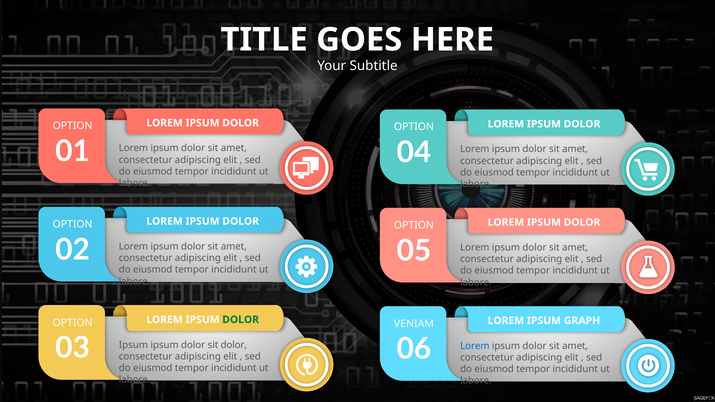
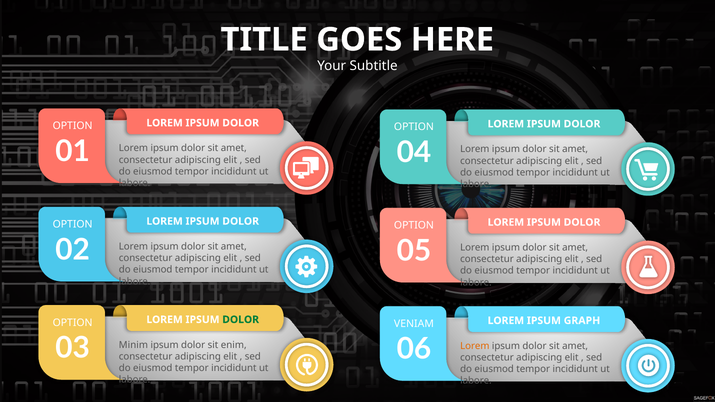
03 Ipsum: Ipsum -> Minim (133, 345)
sit dolor: dolor -> enim (234, 345)
Lorem colour: blue -> orange (475, 346)
